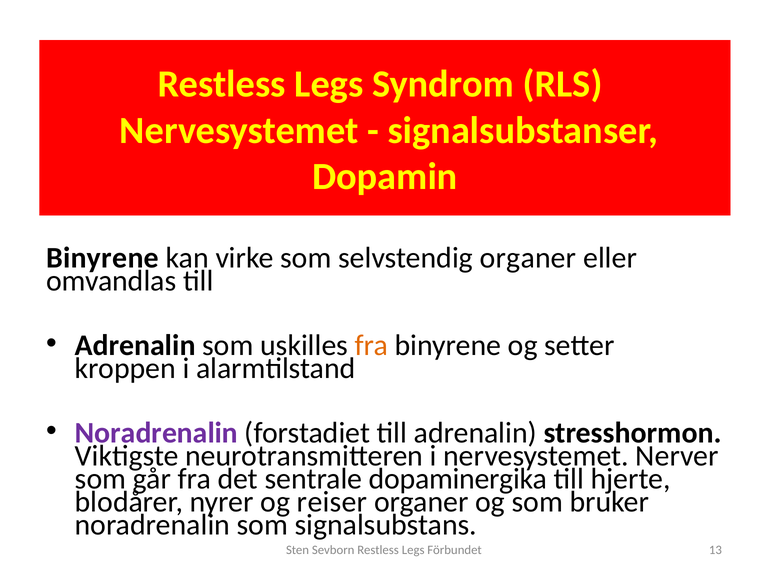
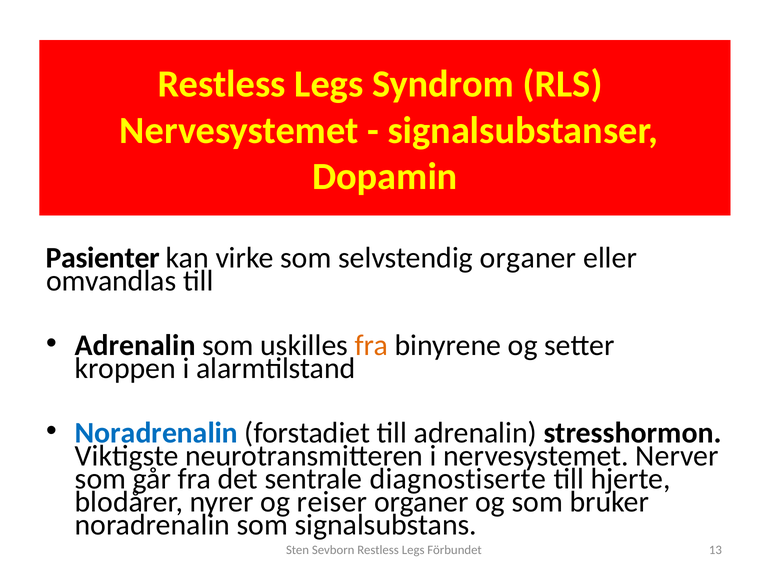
Binyrene: Binyrene -> Pasienter (103, 258)
Noradrenalin colour: purple -> blue (156, 433)
dopaminergika: dopaminergika -> diagnostiserte (458, 479)
